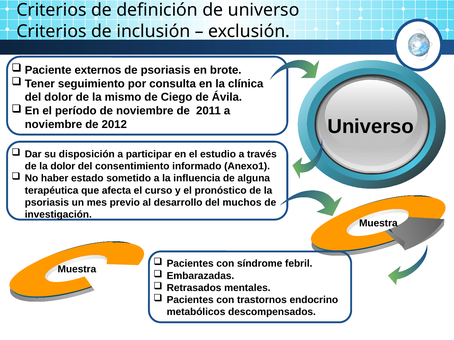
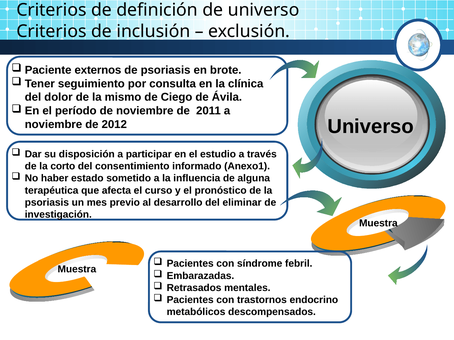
la dolor: dolor -> corto (63, 166)
muchos: muchos -> eliminar (242, 203)
